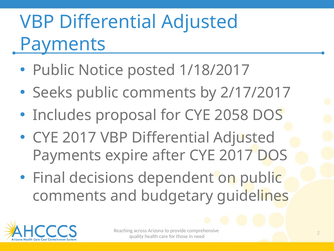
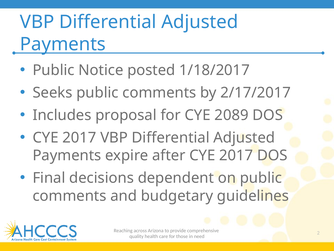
2058: 2058 -> 2089 (231, 115)
